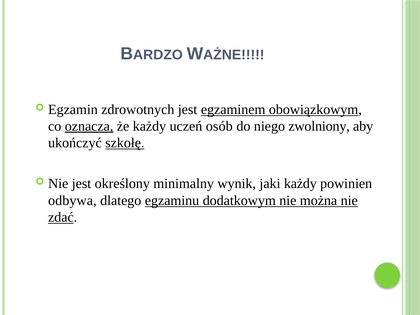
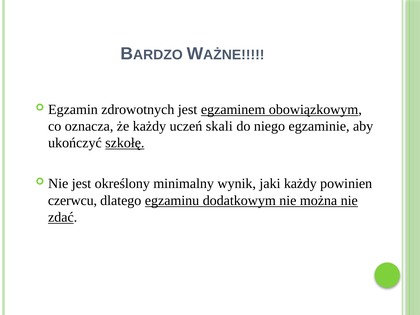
oznacza underline: present -> none (89, 126)
osób: osób -> skali (219, 126)
zwolniony: zwolniony -> egzaminie (319, 126)
odbywa: odbywa -> czerwcu (72, 200)
